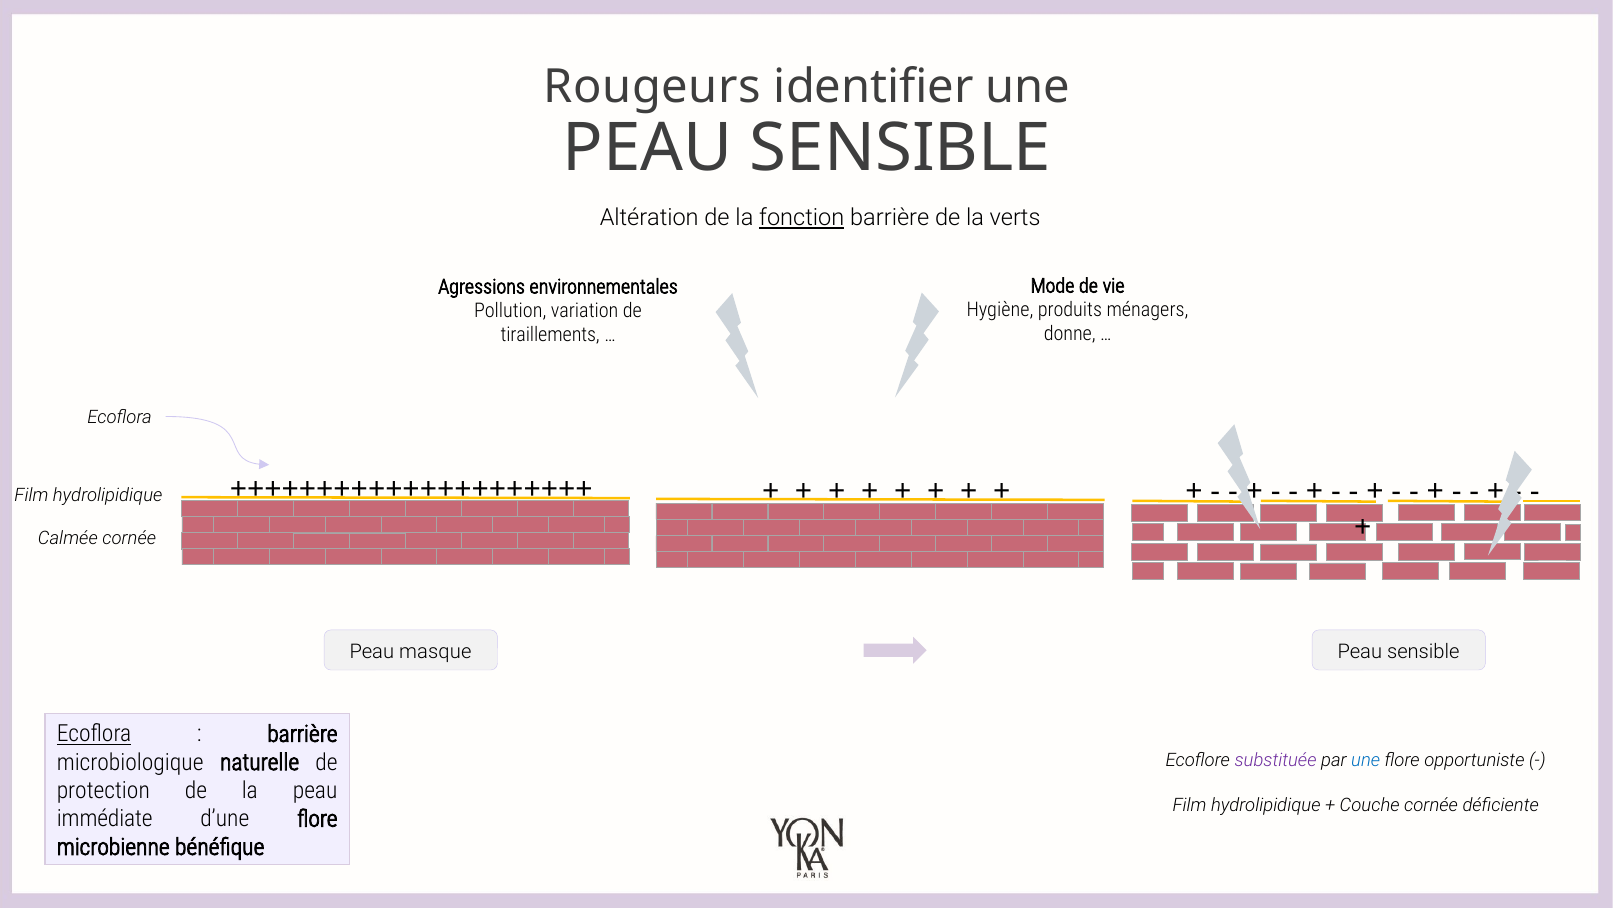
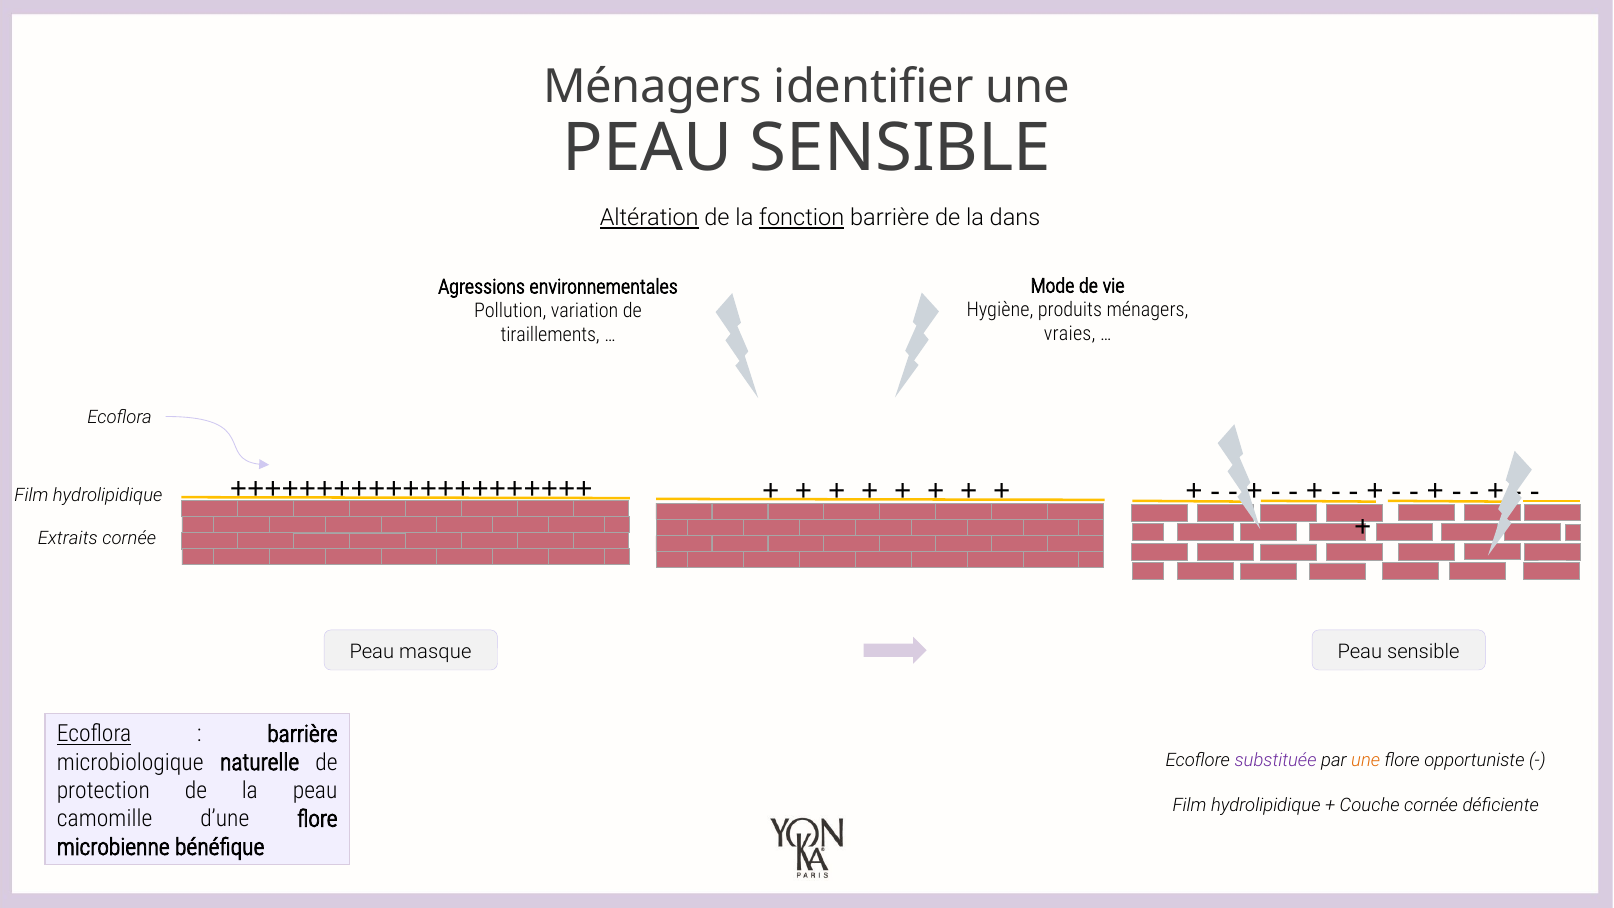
Rougeurs: Rougeurs -> Ménagers (653, 87)
Altération underline: none -> present (649, 218)
verts: verts -> dans (1015, 218)
donne: donne -> vraies (1070, 334)
Calmée: Calmée -> Extraits (68, 538)
une colour: blue -> orange (1366, 761)
immédiate: immédiate -> camomille (105, 819)
